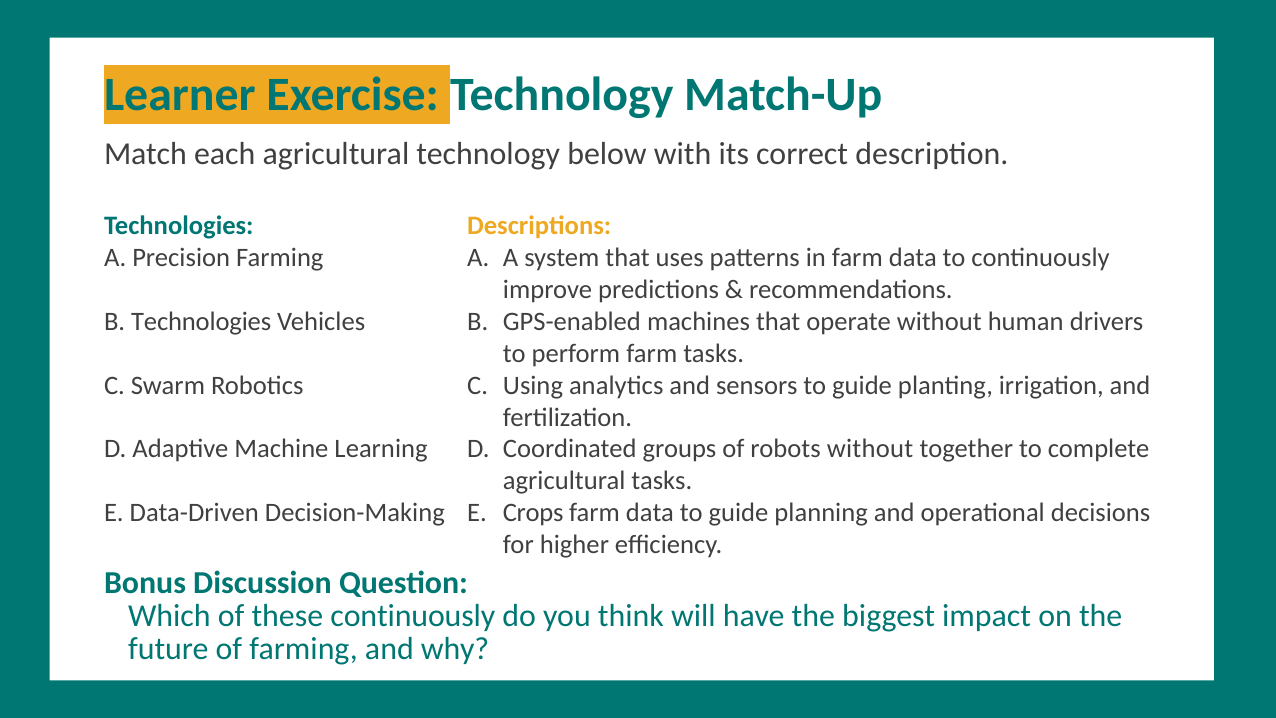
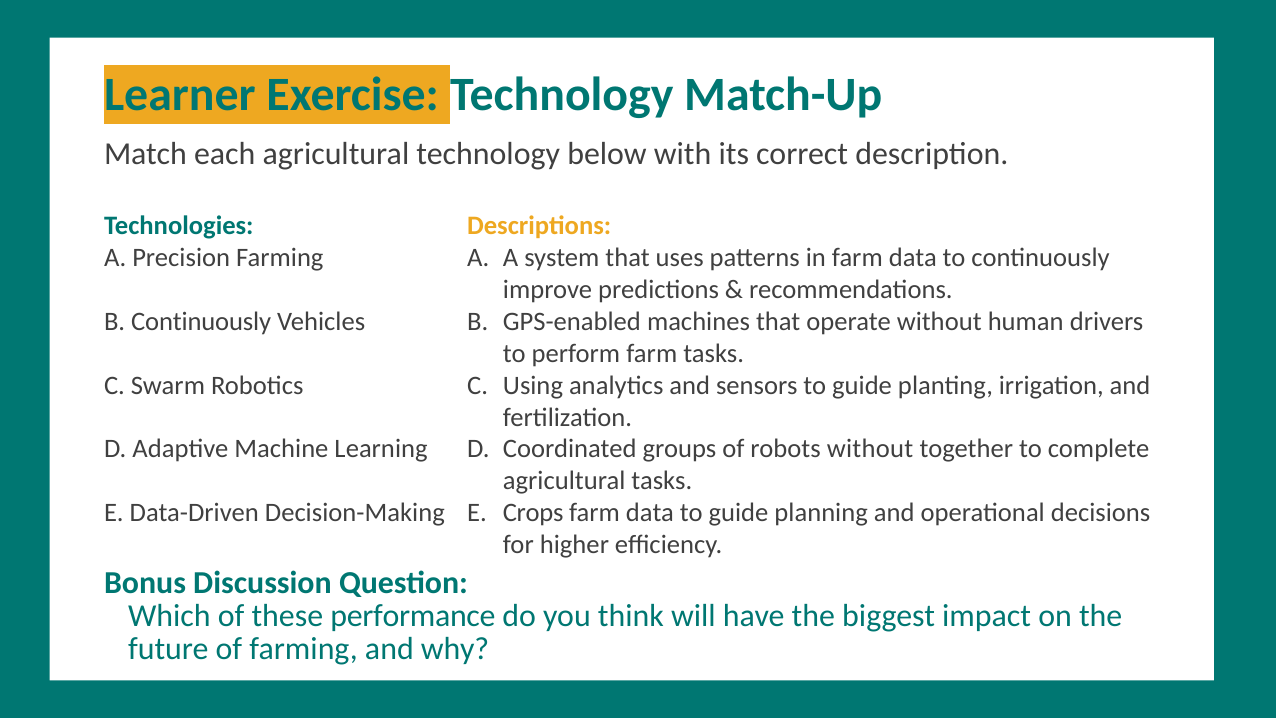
B Technologies: Technologies -> Continuously (201, 321)
these continuously: continuously -> performance (413, 615)
